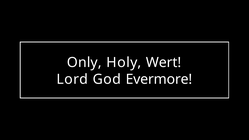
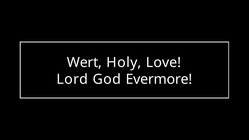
Only: Only -> Wert (84, 63)
Wert: Wert -> Love (164, 63)
